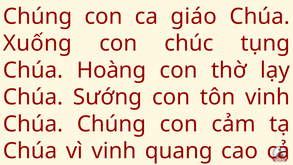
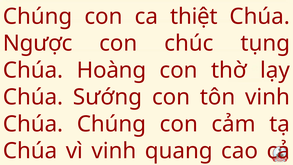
giáo: giáo -> thiệt (194, 16)
Xuống: Xuống -> Ngược (38, 43)
